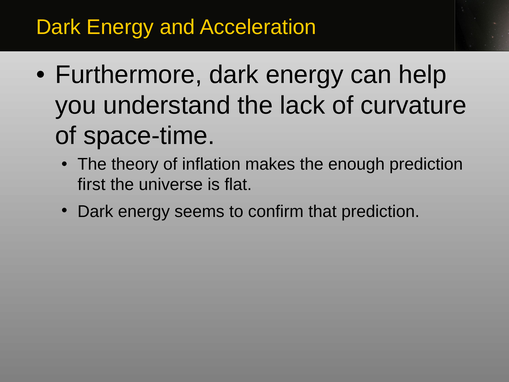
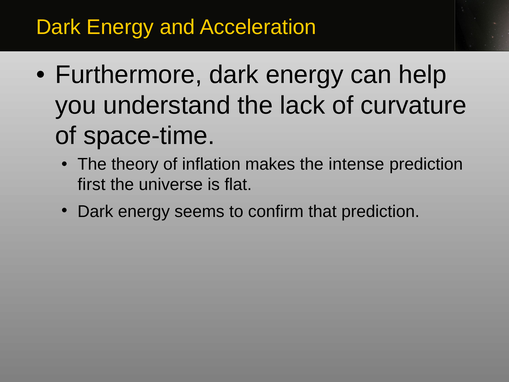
enough: enough -> intense (356, 164)
